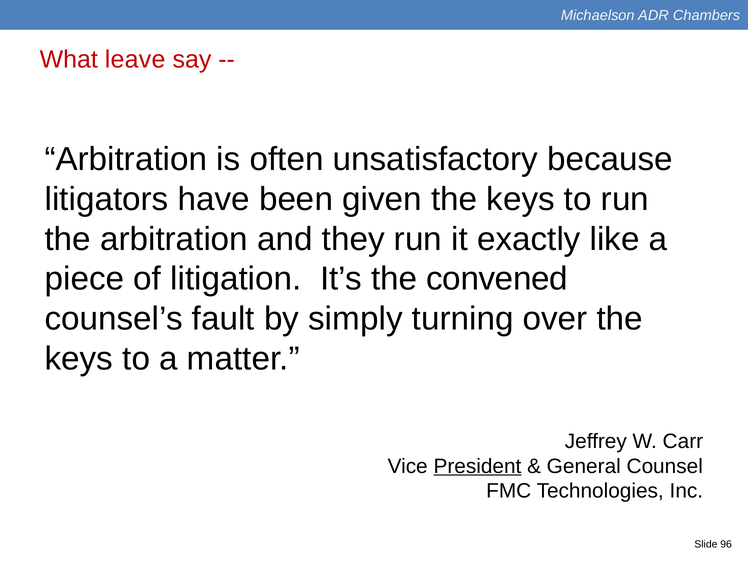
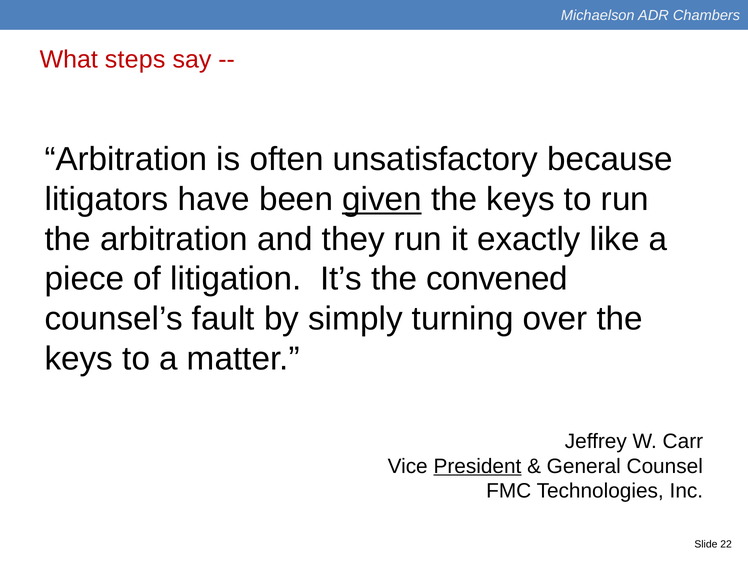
leave: leave -> steps (135, 59)
given underline: none -> present (382, 199)
96: 96 -> 22 (726, 545)
